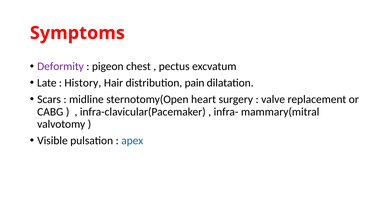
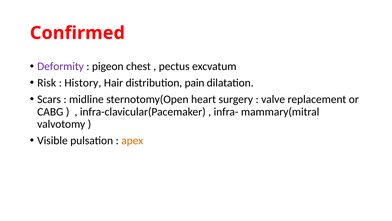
Symptoms: Symptoms -> Confirmed (77, 33)
Late: Late -> Risk (47, 83)
apex colour: blue -> orange (132, 140)
